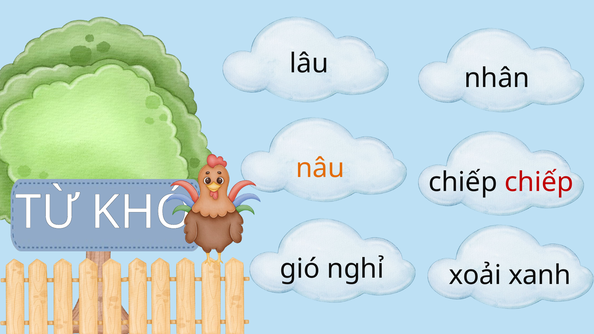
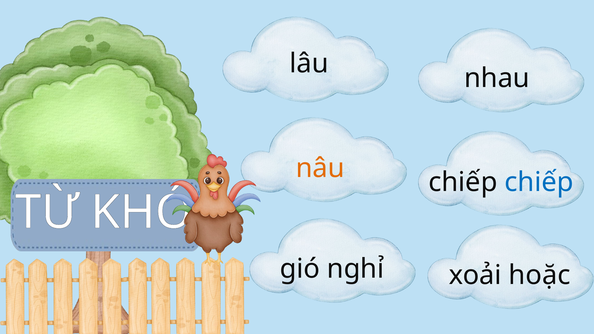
nhân: nhân -> nhau (497, 78)
chiếp colour: red -> blue (539, 182)
xanh: xanh -> hoặc (540, 275)
